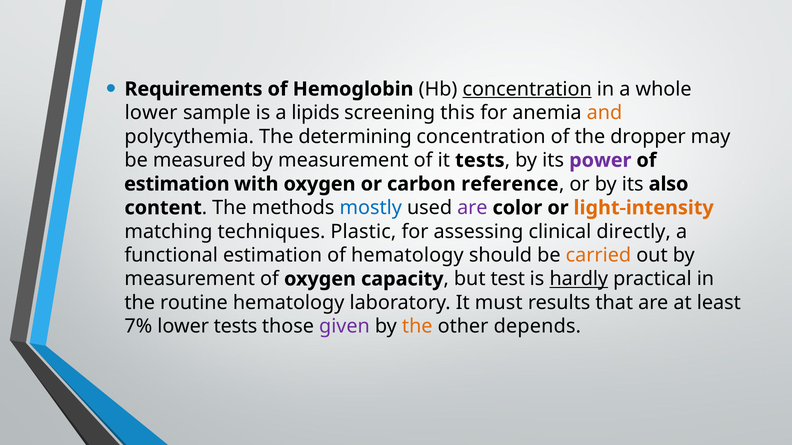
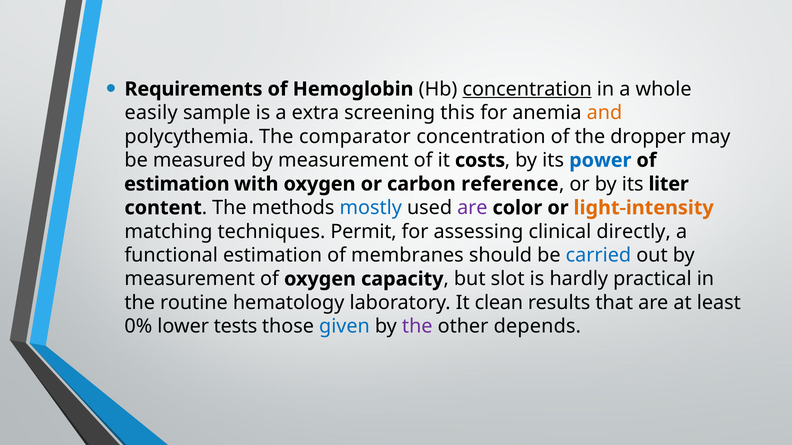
lower: lower -> easily (151, 113)
lipids: lipids -> extra (315, 113)
determining: determining -> comparator (355, 137)
it tests: tests -> costs (480, 160)
power colour: purple -> blue (600, 160)
also: also -> liter (669, 184)
Plastic: Plastic -> Permit (364, 232)
of hematology: hematology -> membranes (407, 255)
carried colour: orange -> blue (598, 255)
test: test -> slot (508, 279)
hardly underline: present -> none (579, 279)
must: must -> clean (499, 303)
7%: 7% -> 0% (138, 327)
given colour: purple -> blue (344, 327)
the colour: orange -> purple (417, 327)
